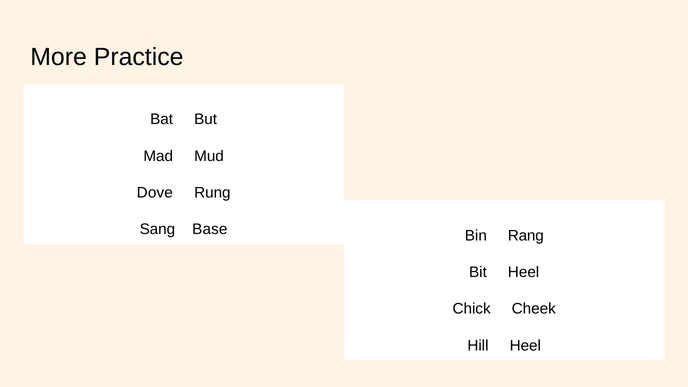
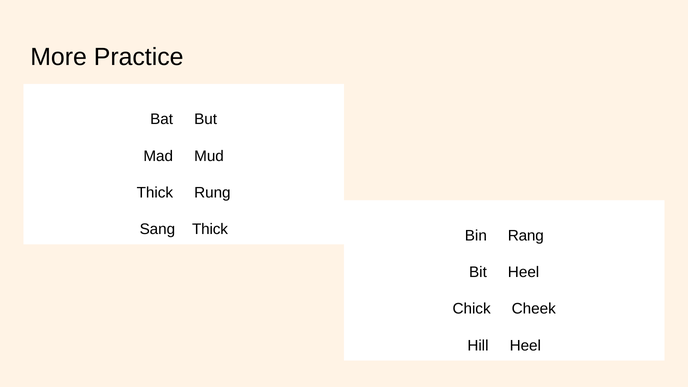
Dove: Dove -> Thick (155, 193)
Sang Base: Base -> Thick (210, 229)
